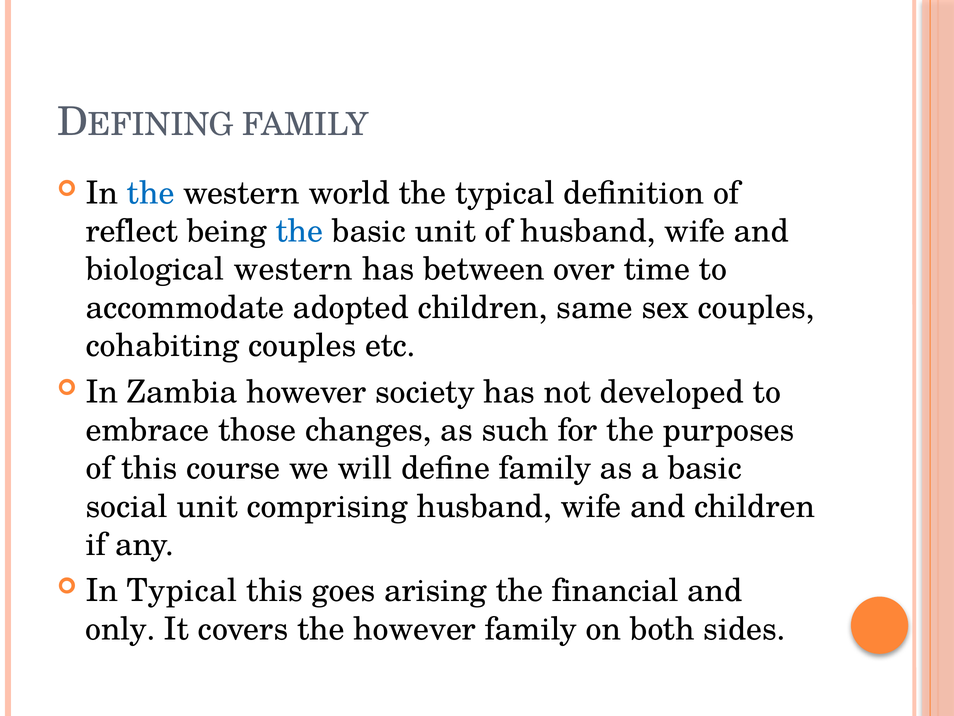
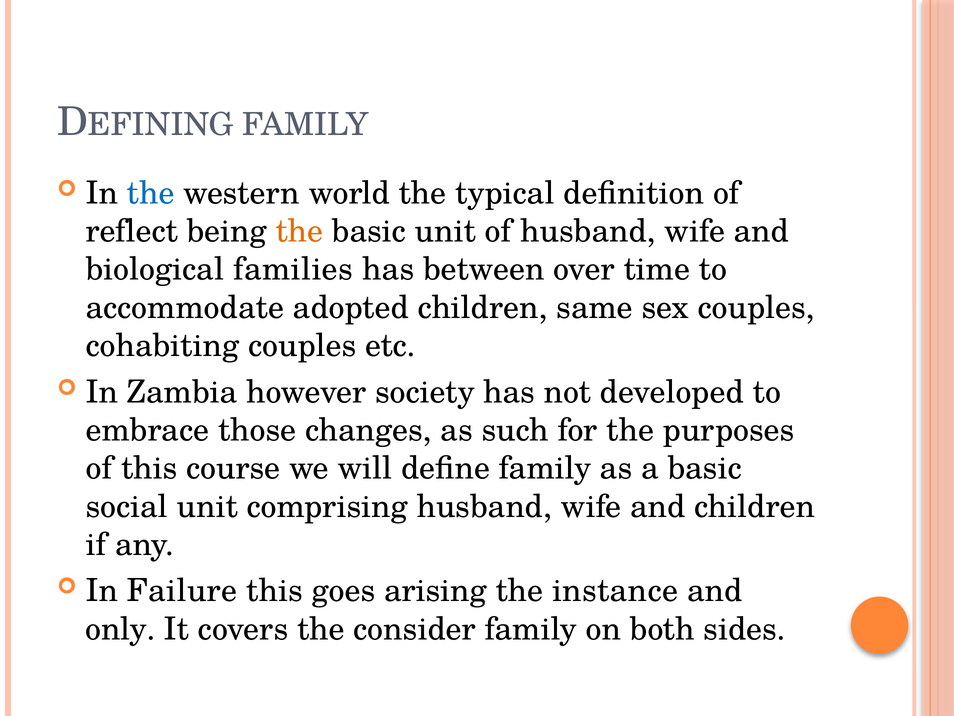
the colour: blue -> orange (299, 231)
biological western: western -> families (293, 269)
In Typical: Typical -> Failure (182, 590)
financial: financial -> instance (615, 590)
the however: however -> consider (415, 629)
